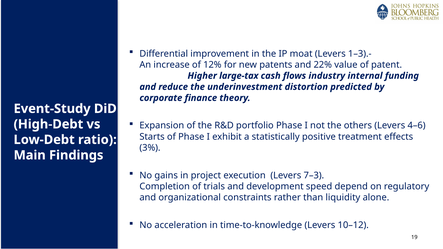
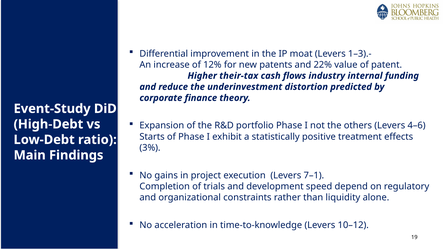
large-tax: large-tax -> their-tax (239, 76)
7–3: 7–3 -> 7–1 (314, 176)
